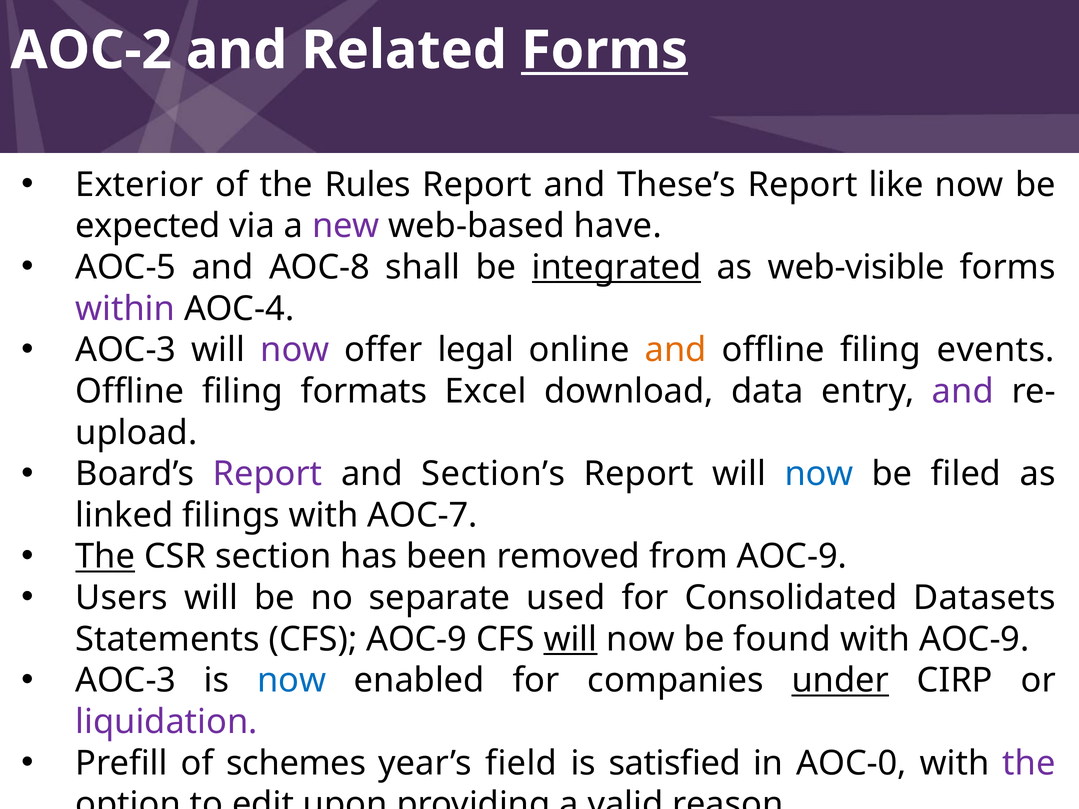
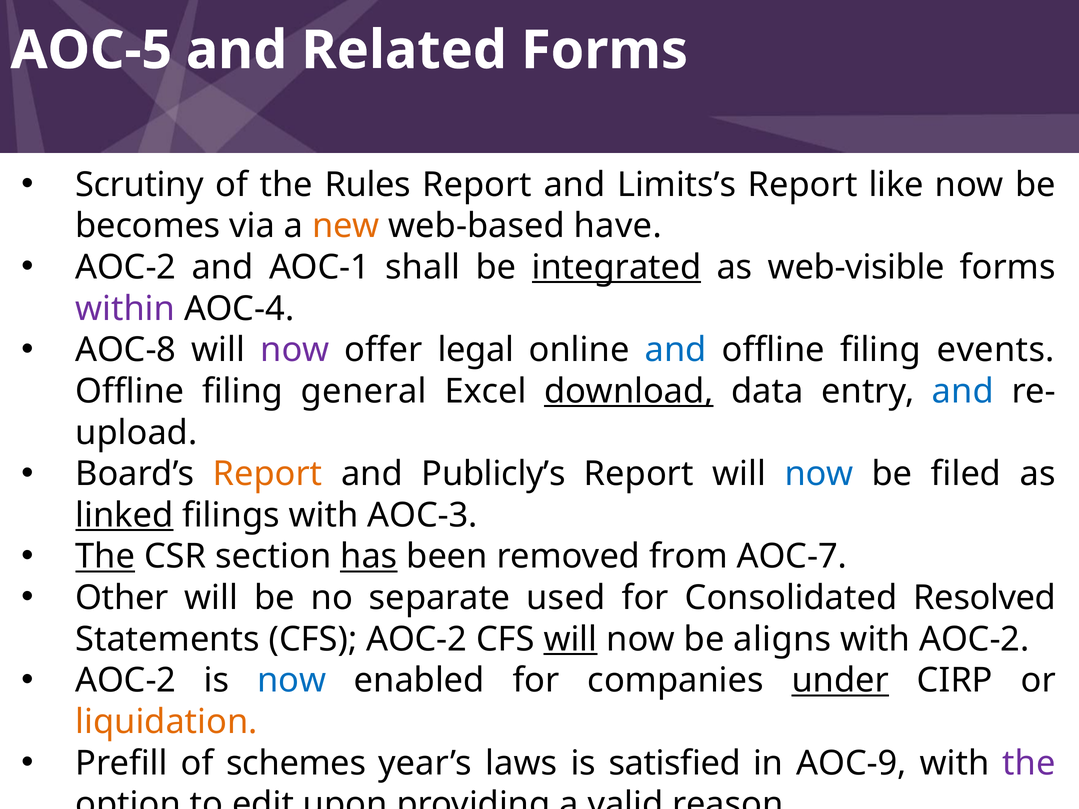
AOC-2: AOC-2 -> AOC-5 (91, 50)
Forms underline: present -> none (605, 50)
Exterior: Exterior -> Scrutiny (140, 185)
These’s: These’s -> Limits’s (677, 185)
expected: expected -> becomes (148, 226)
new colour: purple -> orange (346, 226)
AOC-5: AOC-5 -> AOC-2 (126, 267)
AOC-8: AOC-8 -> AOC-1 (320, 267)
AOC-3: AOC-3 -> AOC-8 (126, 350)
and colour: orange -> blue (676, 350)
formats: formats -> general (364, 391)
download underline: none -> present (629, 391)
and colour: purple -> blue (963, 391)
Report colour: purple -> orange (268, 474)
Section’s: Section’s -> Publicly’s (494, 474)
linked underline: none -> present (124, 515)
AOC-7: AOC-7 -> AOC-3 (423, 515)
has underline: none -> present (369, 557)
from AOC-9: AOC-9 -> AOC-7 (792, 557)
Users: Users -> Other (122, 598)
Datasets: Datasets -> Resolved (985, 598)
CFS AOC-9: AOC-9 -> AOC-2 (417, 639)
found: found -> aligns (782, 639)
with AOC-9: AOC-9 -> AOC-2 (974, 639)
AOC-3: AOC-3 -> AOC-2 (126, 681)
liquidation colour: purple -> orange (166, 722)
field: field -> laws (521, 763)
AOC-0: AOC-0 -> AOC-9 (851, 763)
